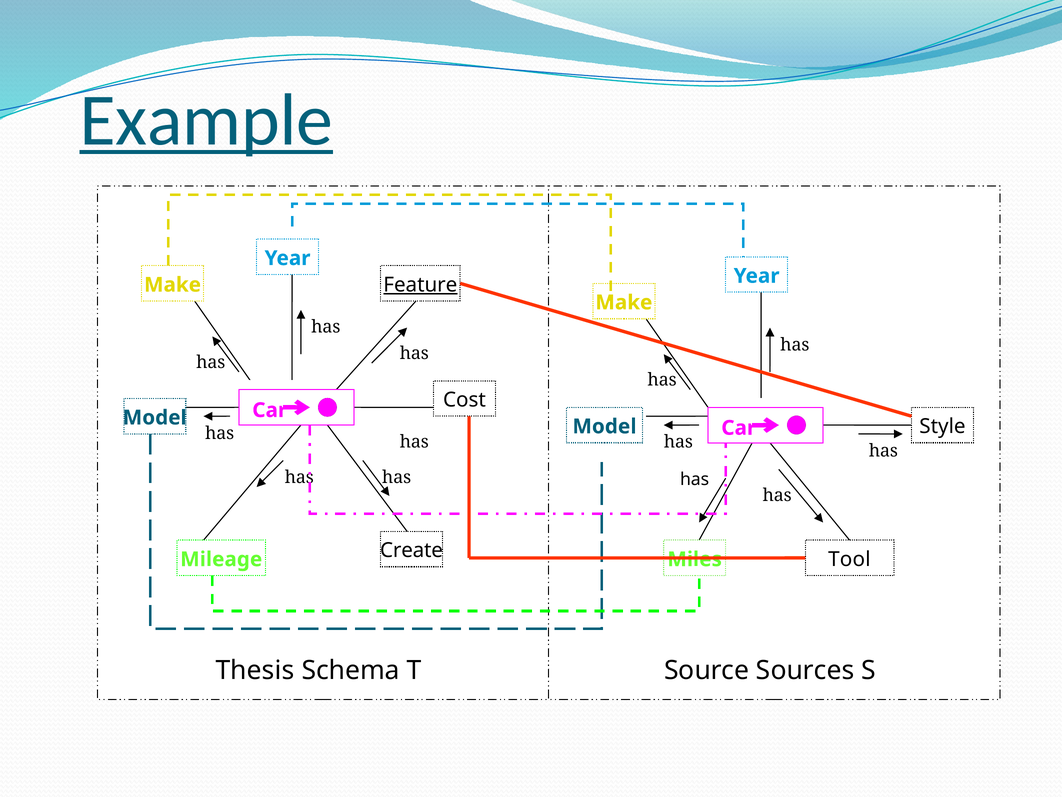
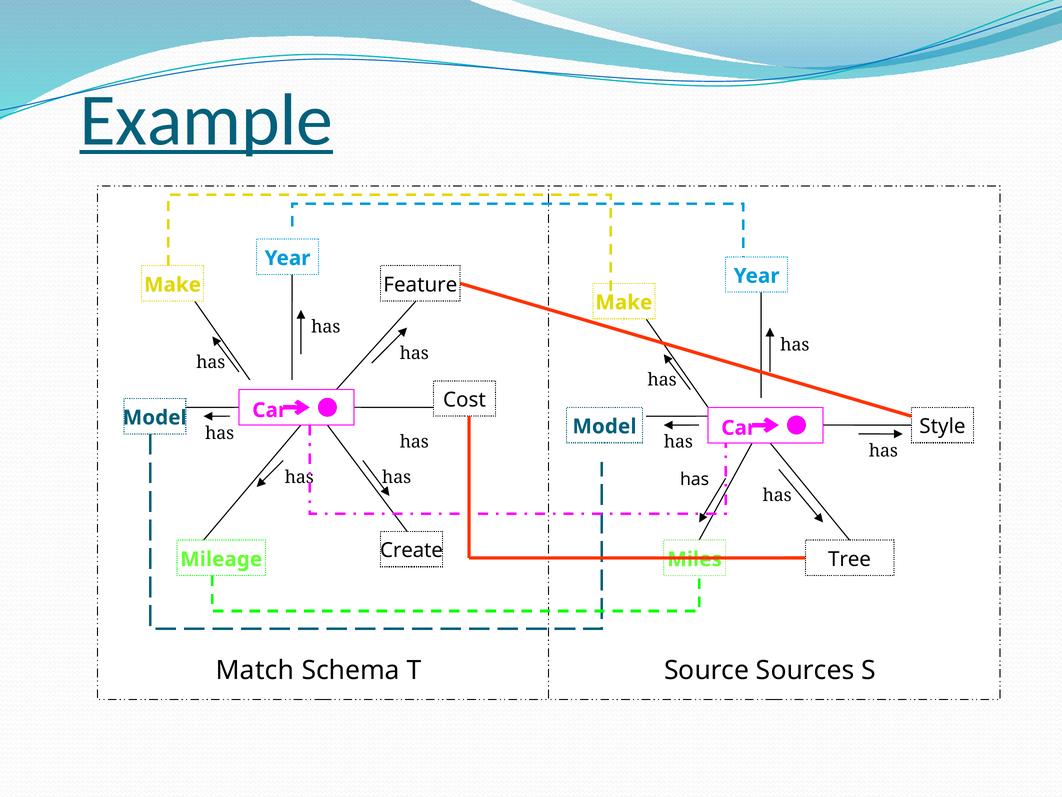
Feature underline: present -> none (420, 285)
Tool: Tool -> Tree (850, 559)
Thesis: Thesis -> Match (255, 670)
